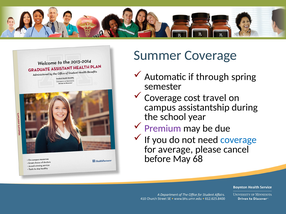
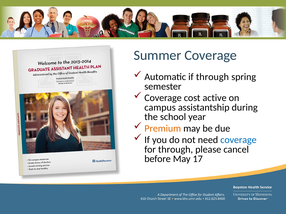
travel: travel -> active (215, 98)
Premium colour: purple -> orange (163, 129)
for average: average -> through (176, 150)
68: 68 -> 17 (198, 159)
